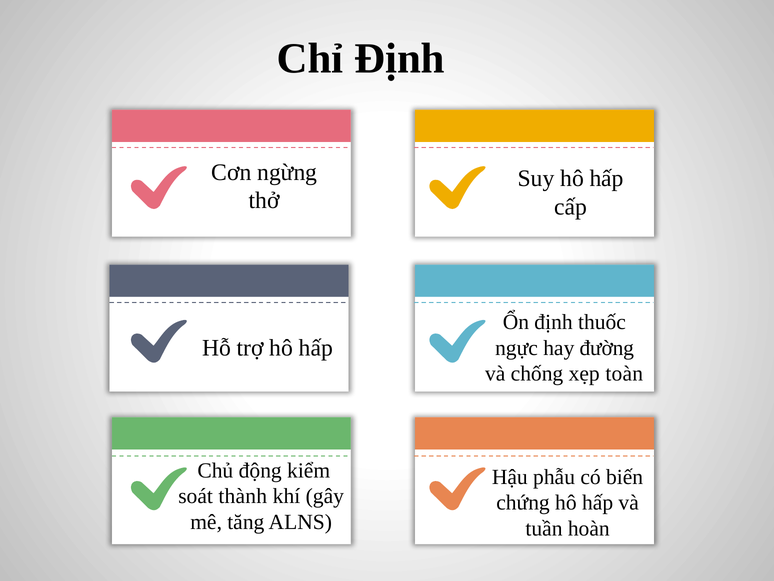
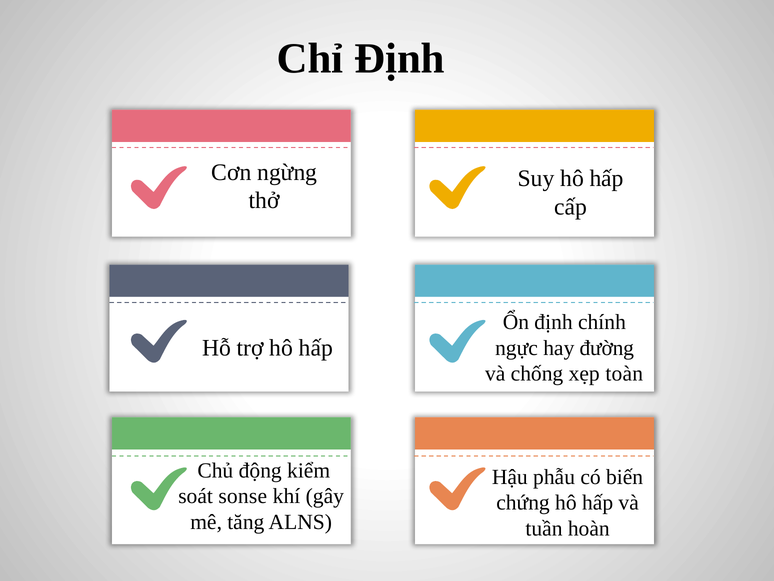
thuốc: thuốc -> chính (602, 322)
thành: thành -> sonse (243, 496)
